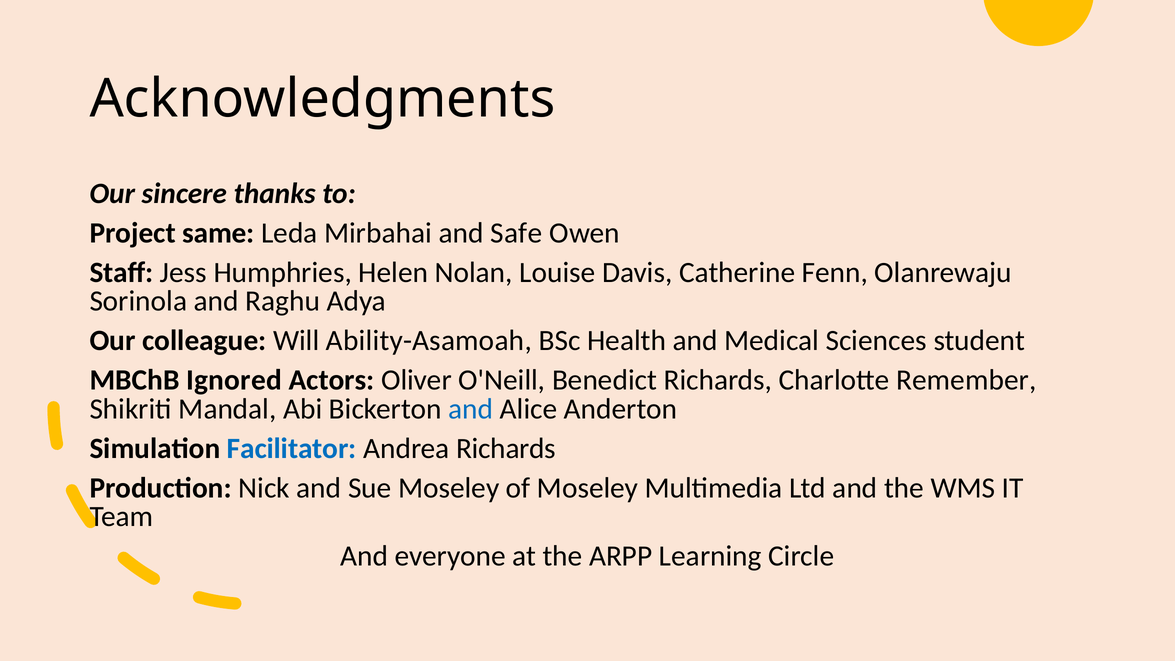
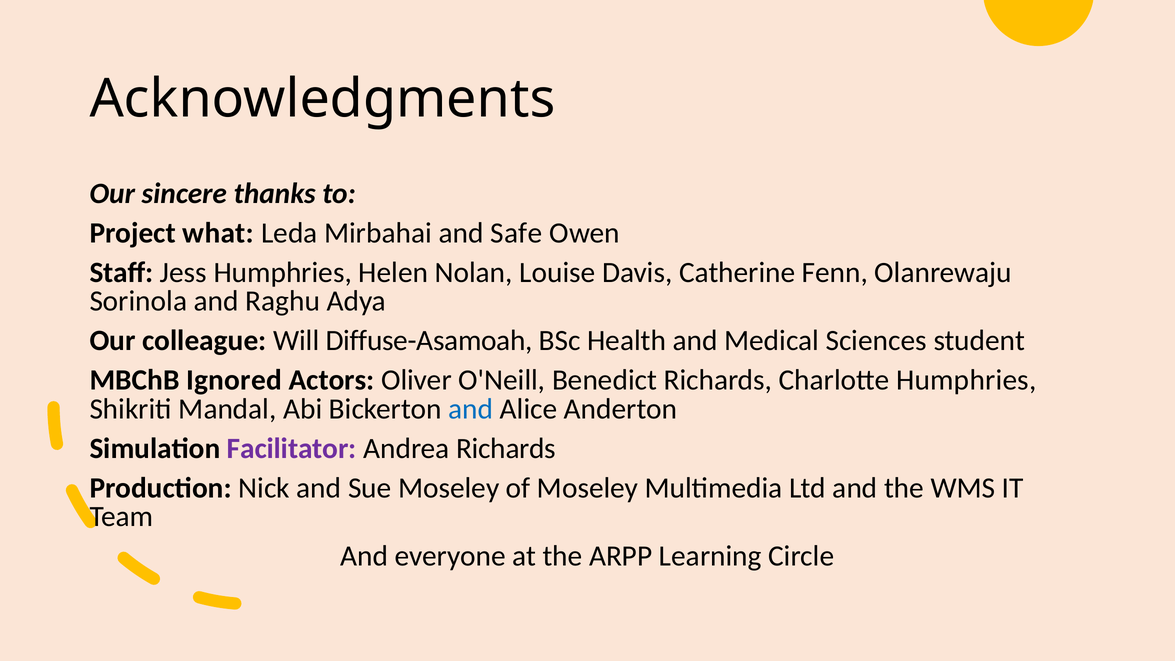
same: same -> what (218, 233)
Ability-Asamoah: Ability-Asamoah -> Diffuse-Asamoah (429, 341)
Charlotte Remember: Remember -> Humphries (966, 380)
Facilitator colour: blue -> purple (292, 448)
